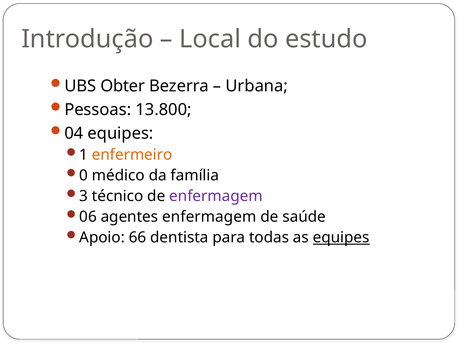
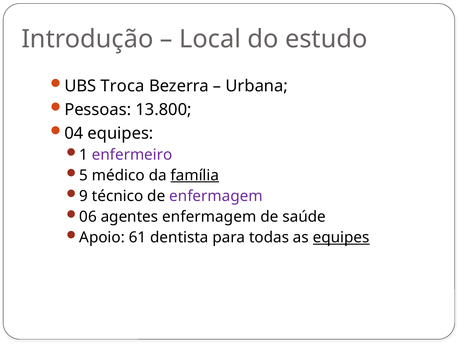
Obter: Obter -> Troca (123, 86)
enfermeiro colour: orange -> purple (132, 154)
0: 0 -> 5 (84, 175)
família underline: none -> present (195, 175)
3: 3 -> 9 (84, 196)
66: 66 -> 61 (138, 237)
